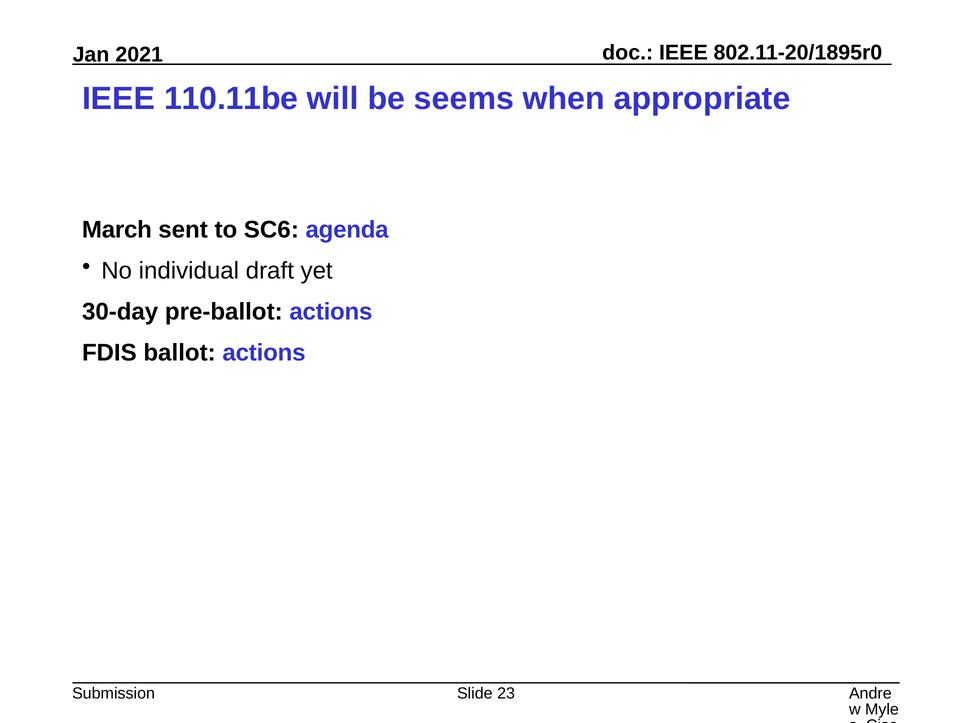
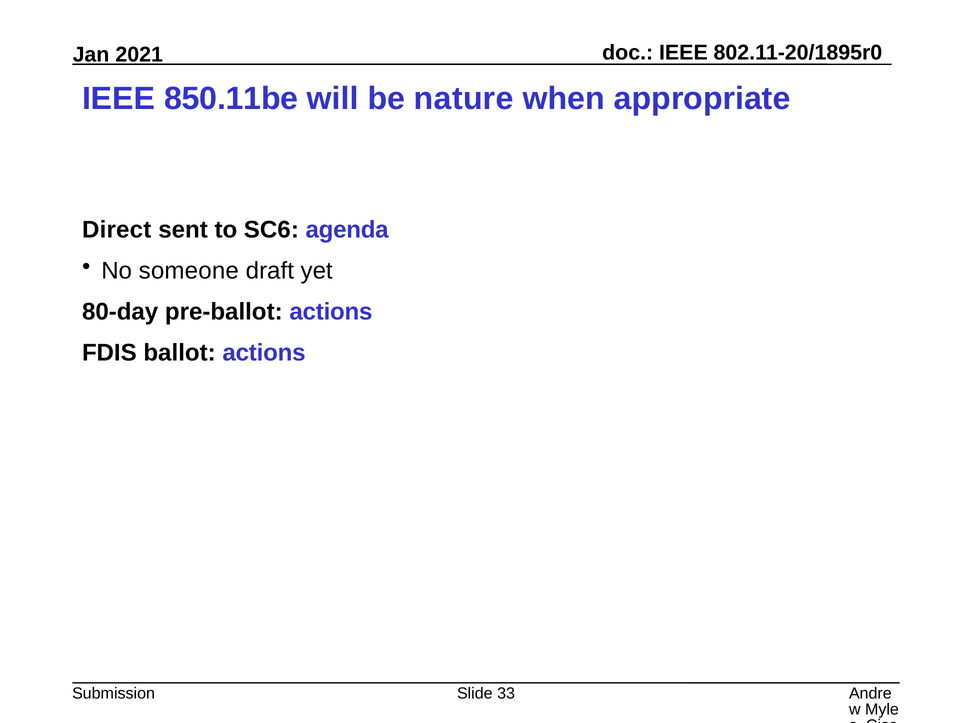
110.11be: 110.11be -> 850.11be (231, 99)
seems: seems -> nature (464, 99)
March: March -> Direct (117, 230)
individual: individual -> someone (189, 271)
30-day: 30-day -> 80-day (120, 312)
23: 23 -> 33 (506, 693)
